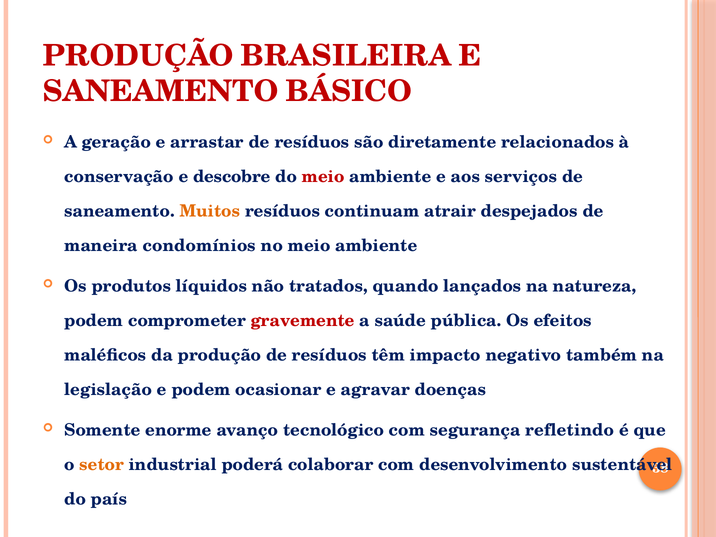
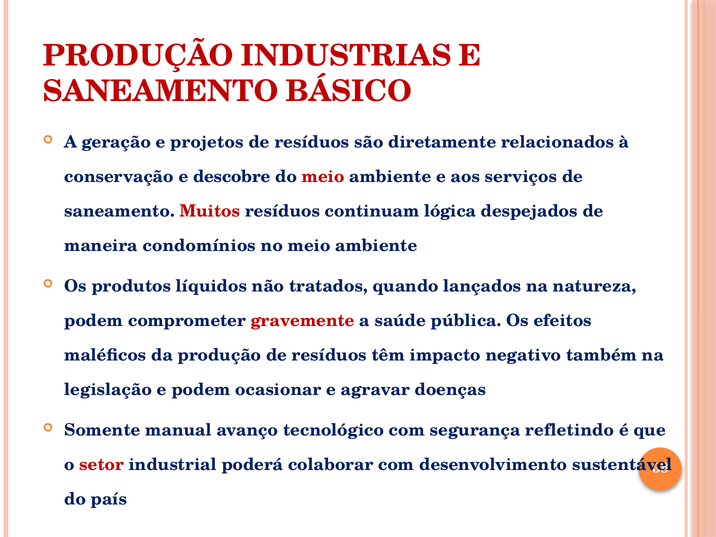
BRASILEIRA: BRASILEIRA -> INDUSTRIAS (346, 56)
arrastar: arrastar -> projetos (207, 142)
Muitos colour: orange -> red (210, 211)
atrair: atrair -> lógica (450, 211)
enorme: enorme -> manual (179, 430)
setor colour: orange -> red (102, 465)
